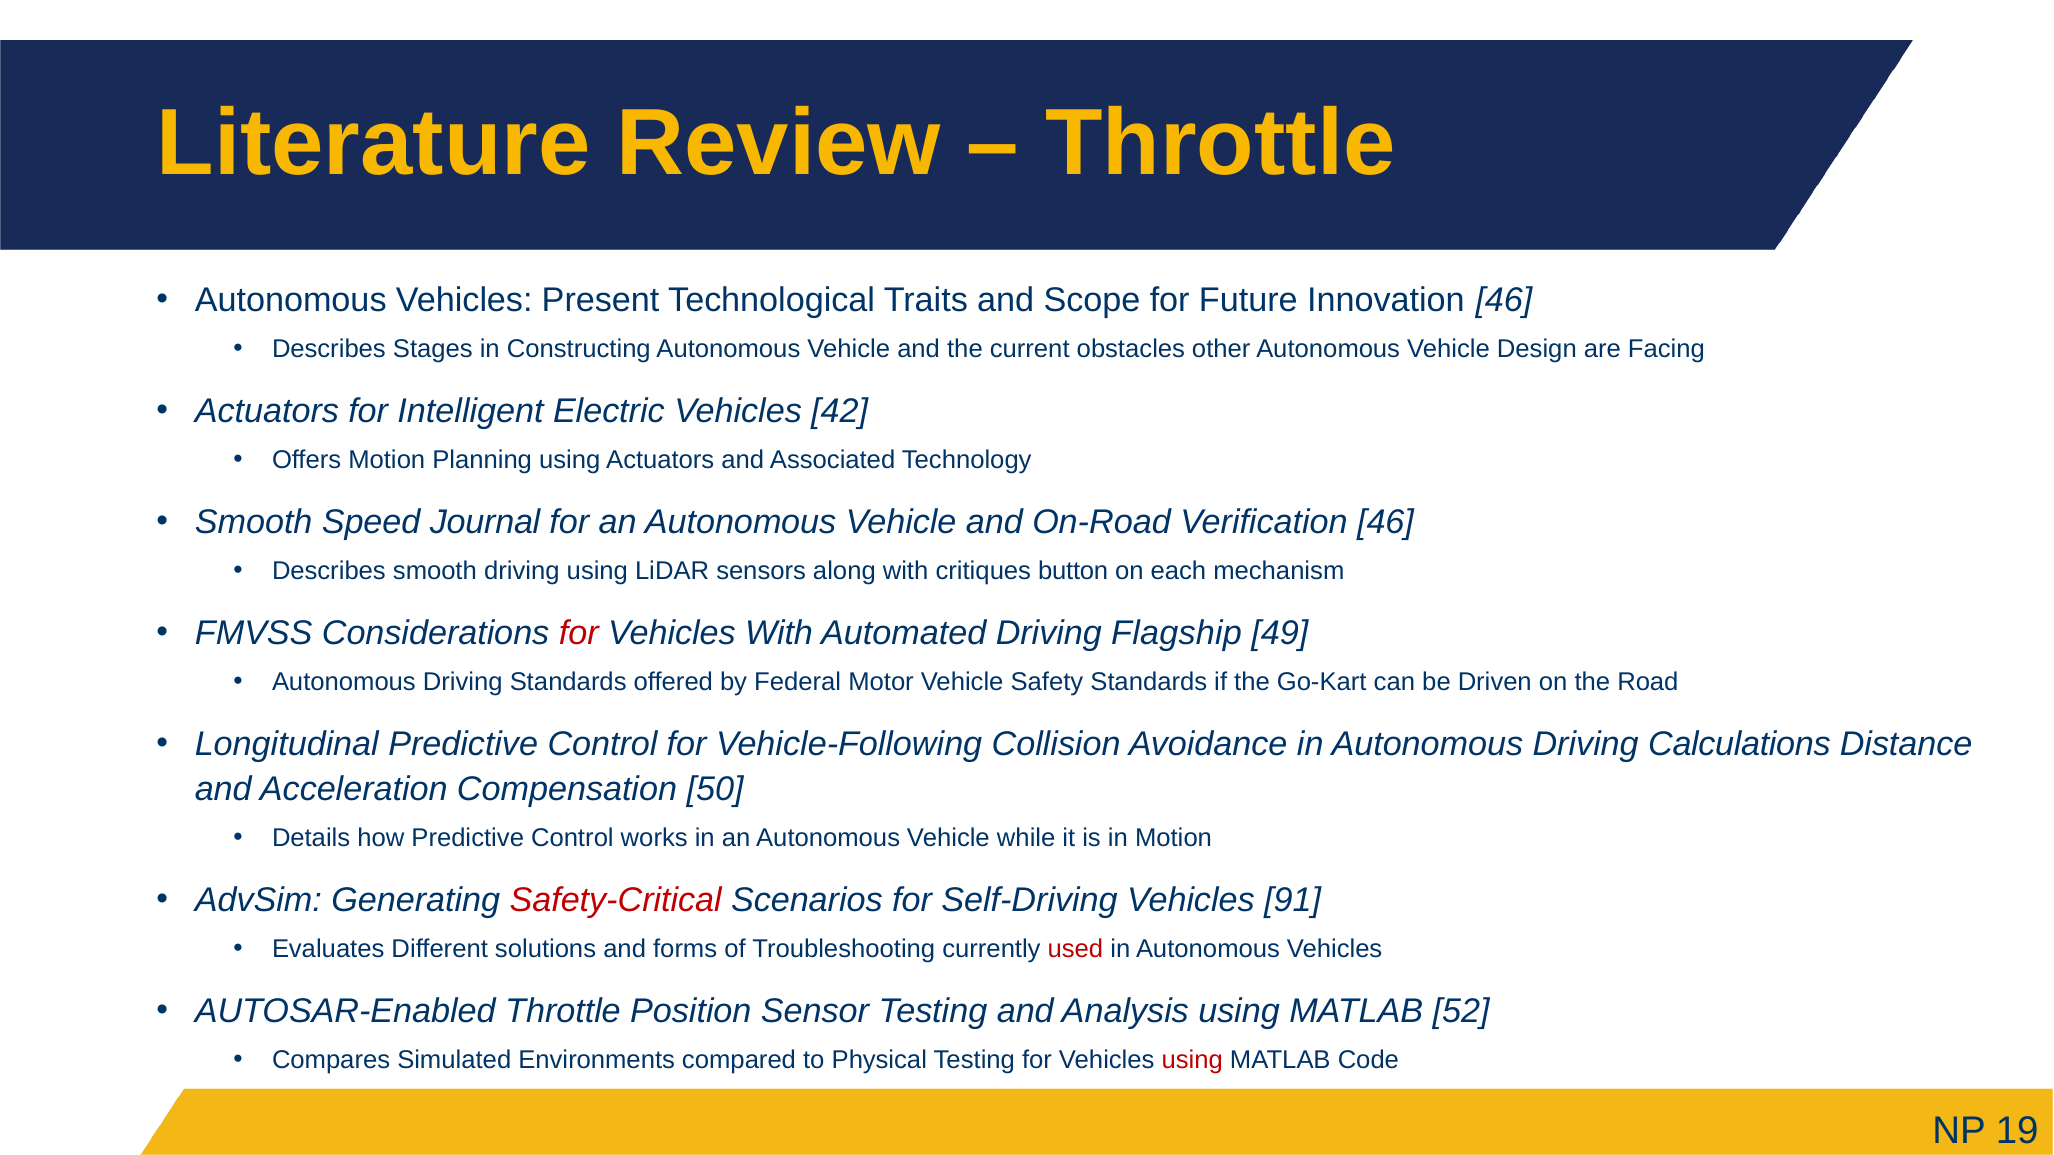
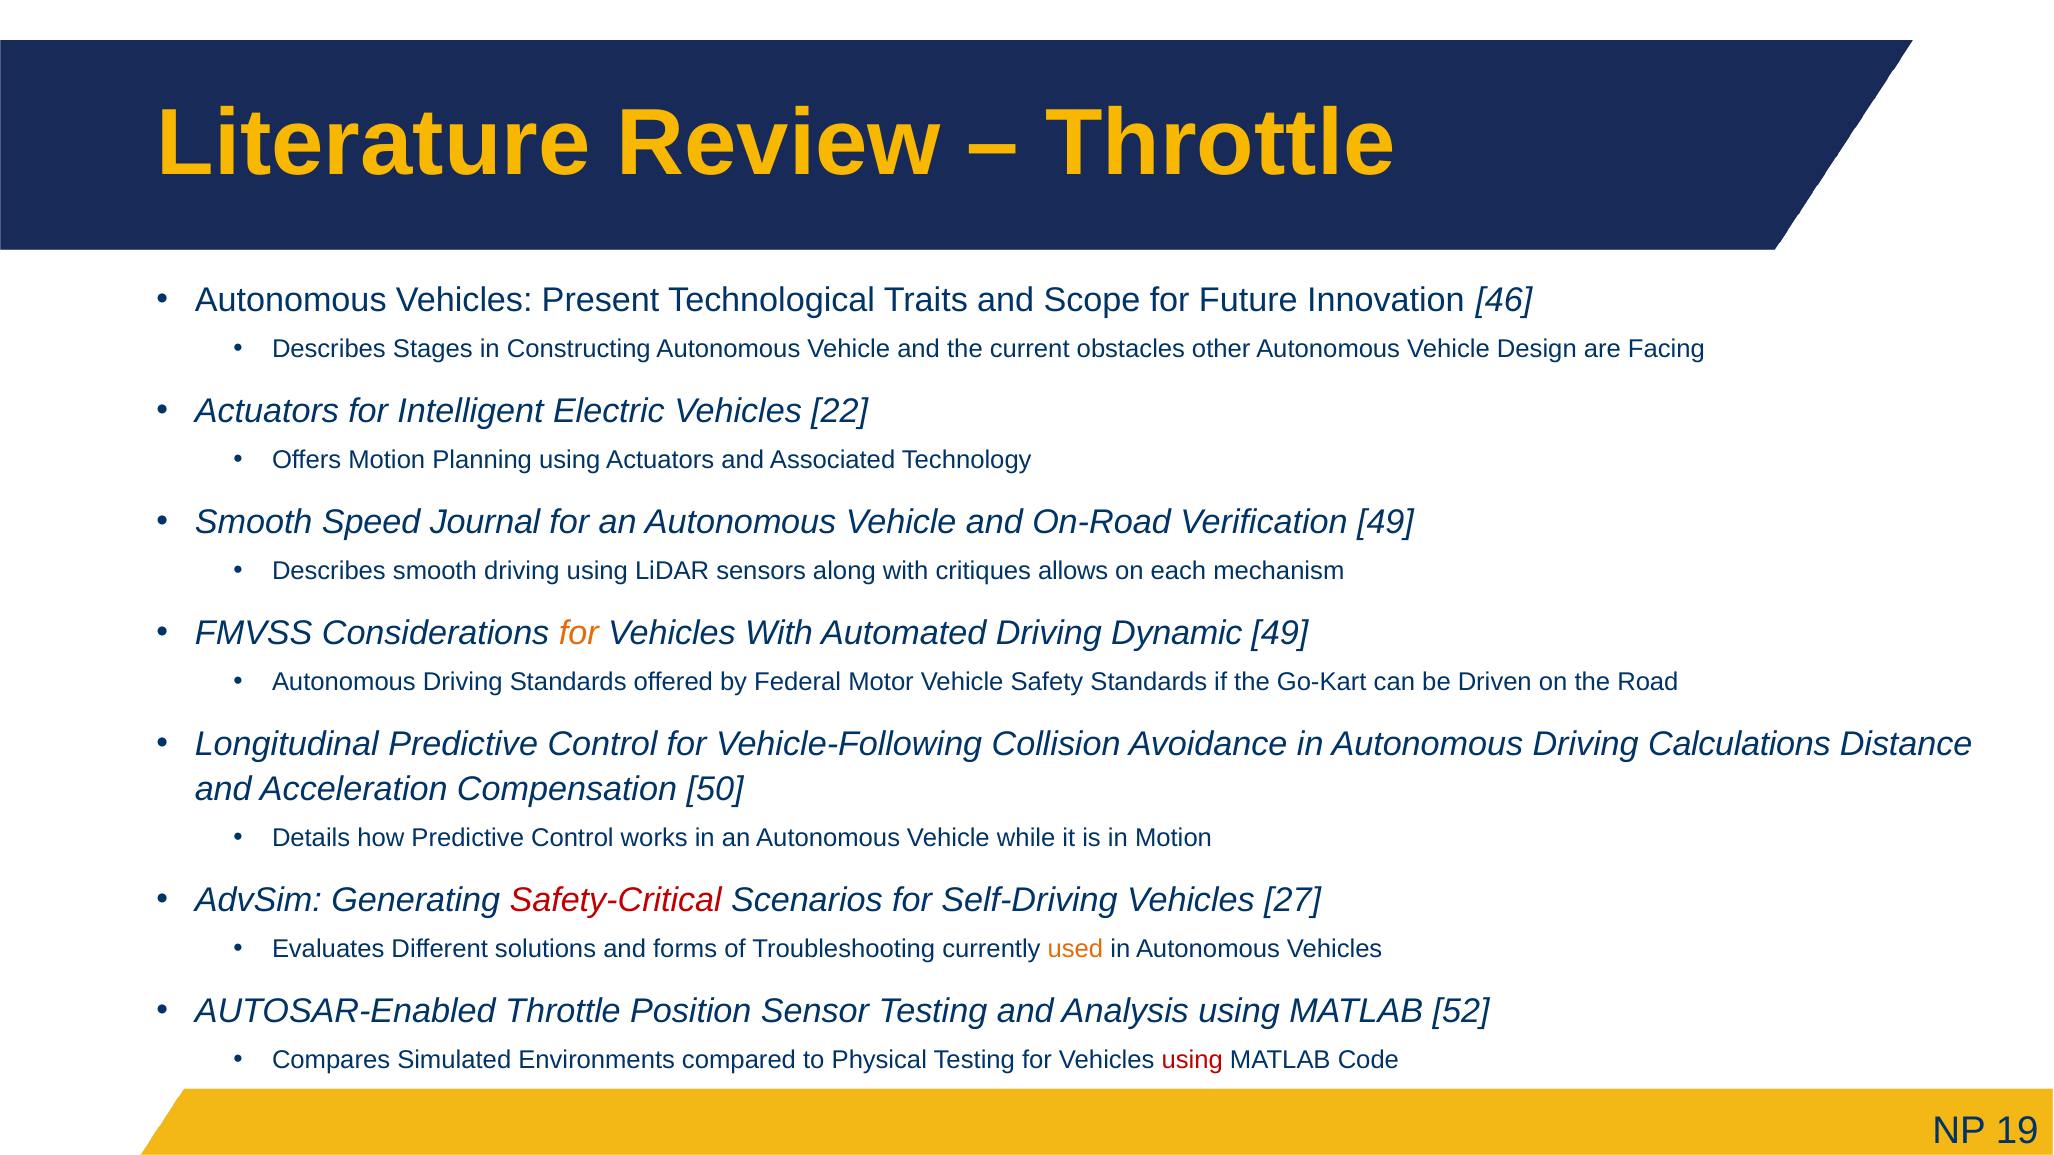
42: 42 -> 22 (840, 411)
Verification 46: 46 -> 49 (1385, 522)
button: button -> allows (1073, 571)
for colour: red -> orange (579, 633)
Flagship: Flagship -> Dynamic (1177, 633)
91: 91 -> 27 (1293, 901)
used colour: red -> orange (1075, 950)
